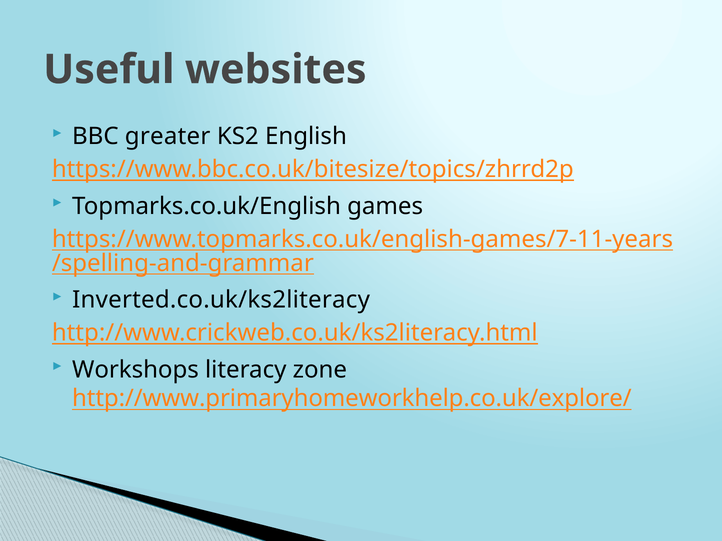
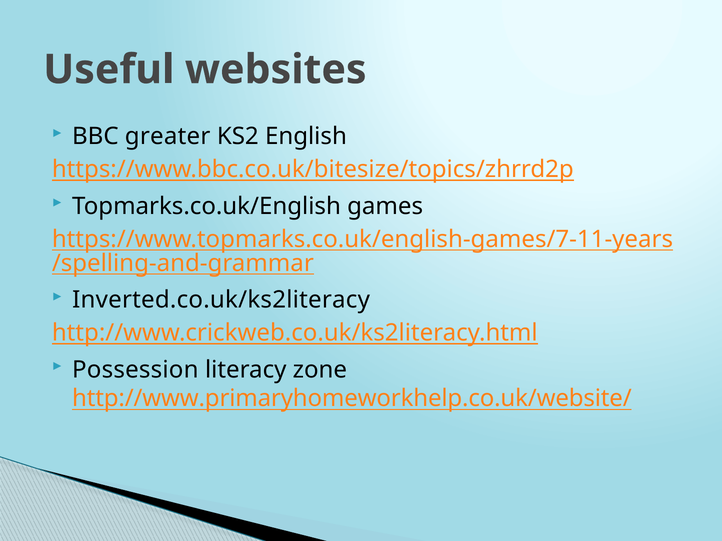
Workshops: Workshops -> Possession (135, 370)
http://www.primaryhomeworkhelp.co.uk/explore/: http://www.primaryhomeworkhelp.co.uk/explore/ -> http://www.primaryhomeworkhelp.co.uk/website/ (352, 399)
